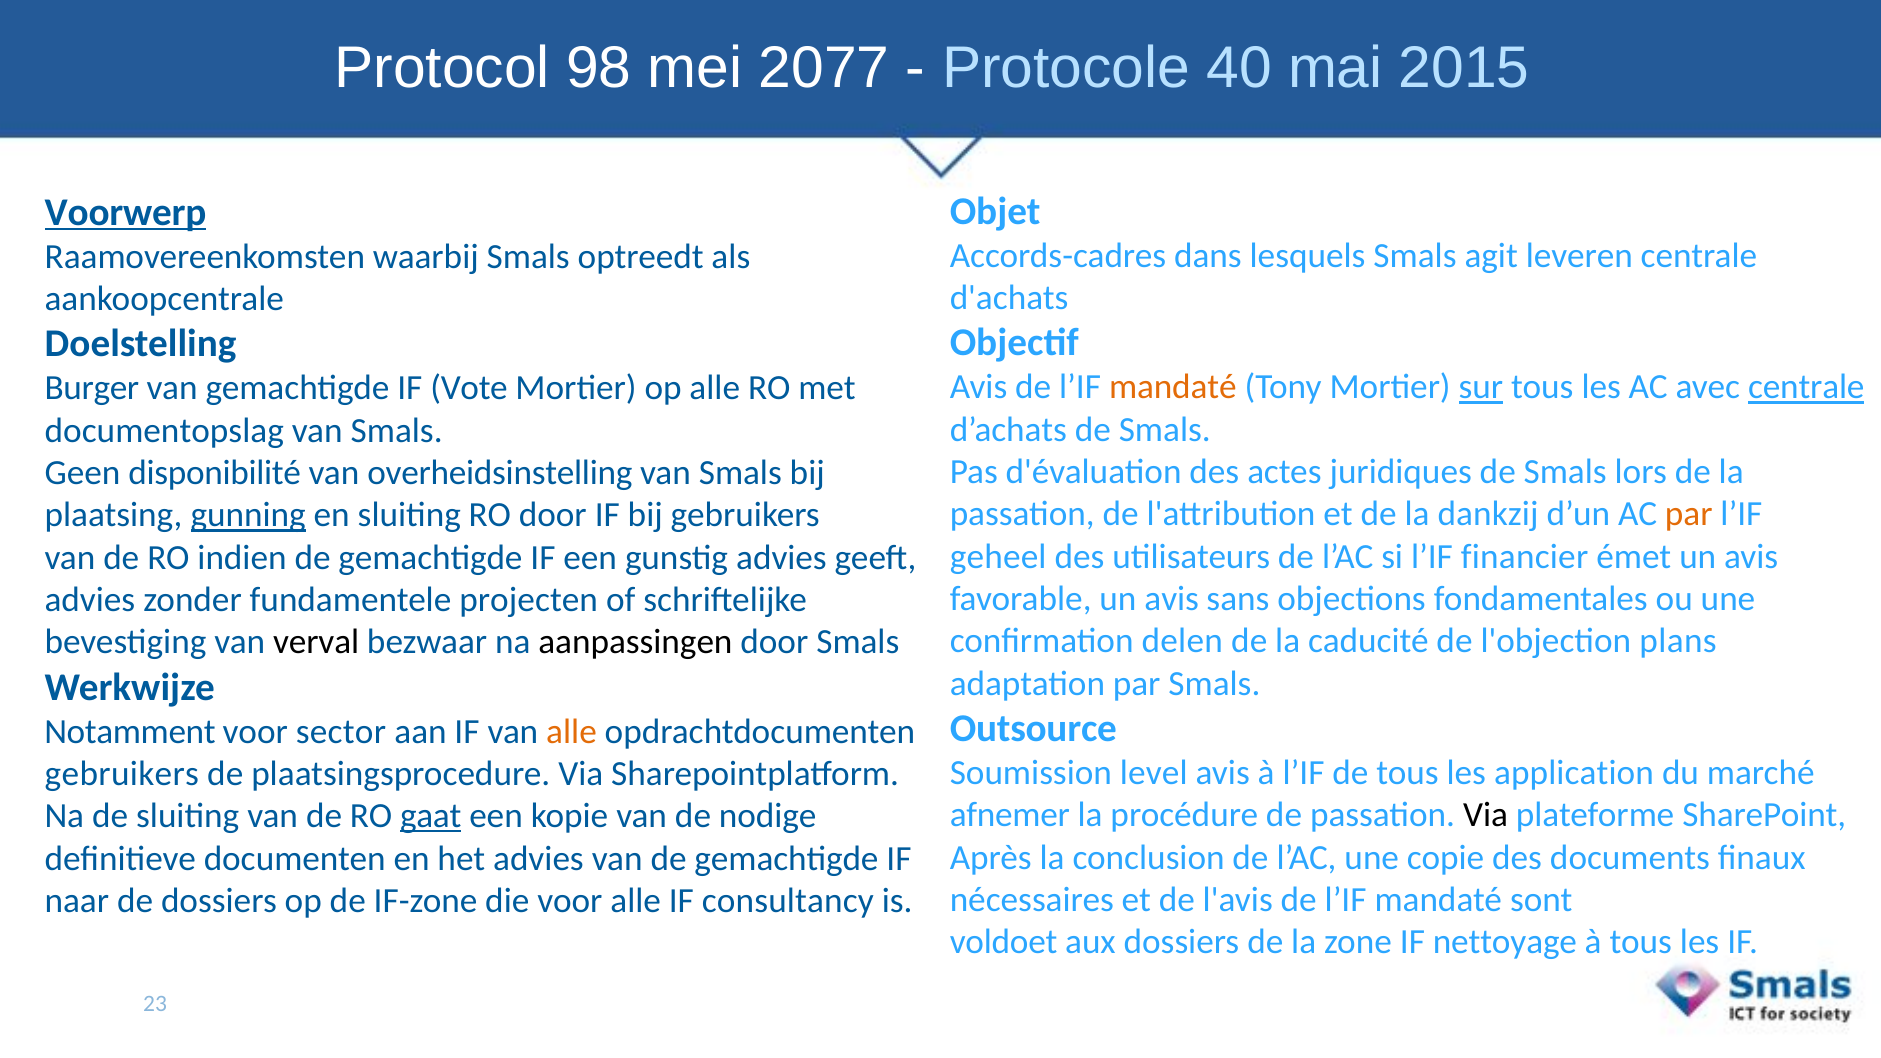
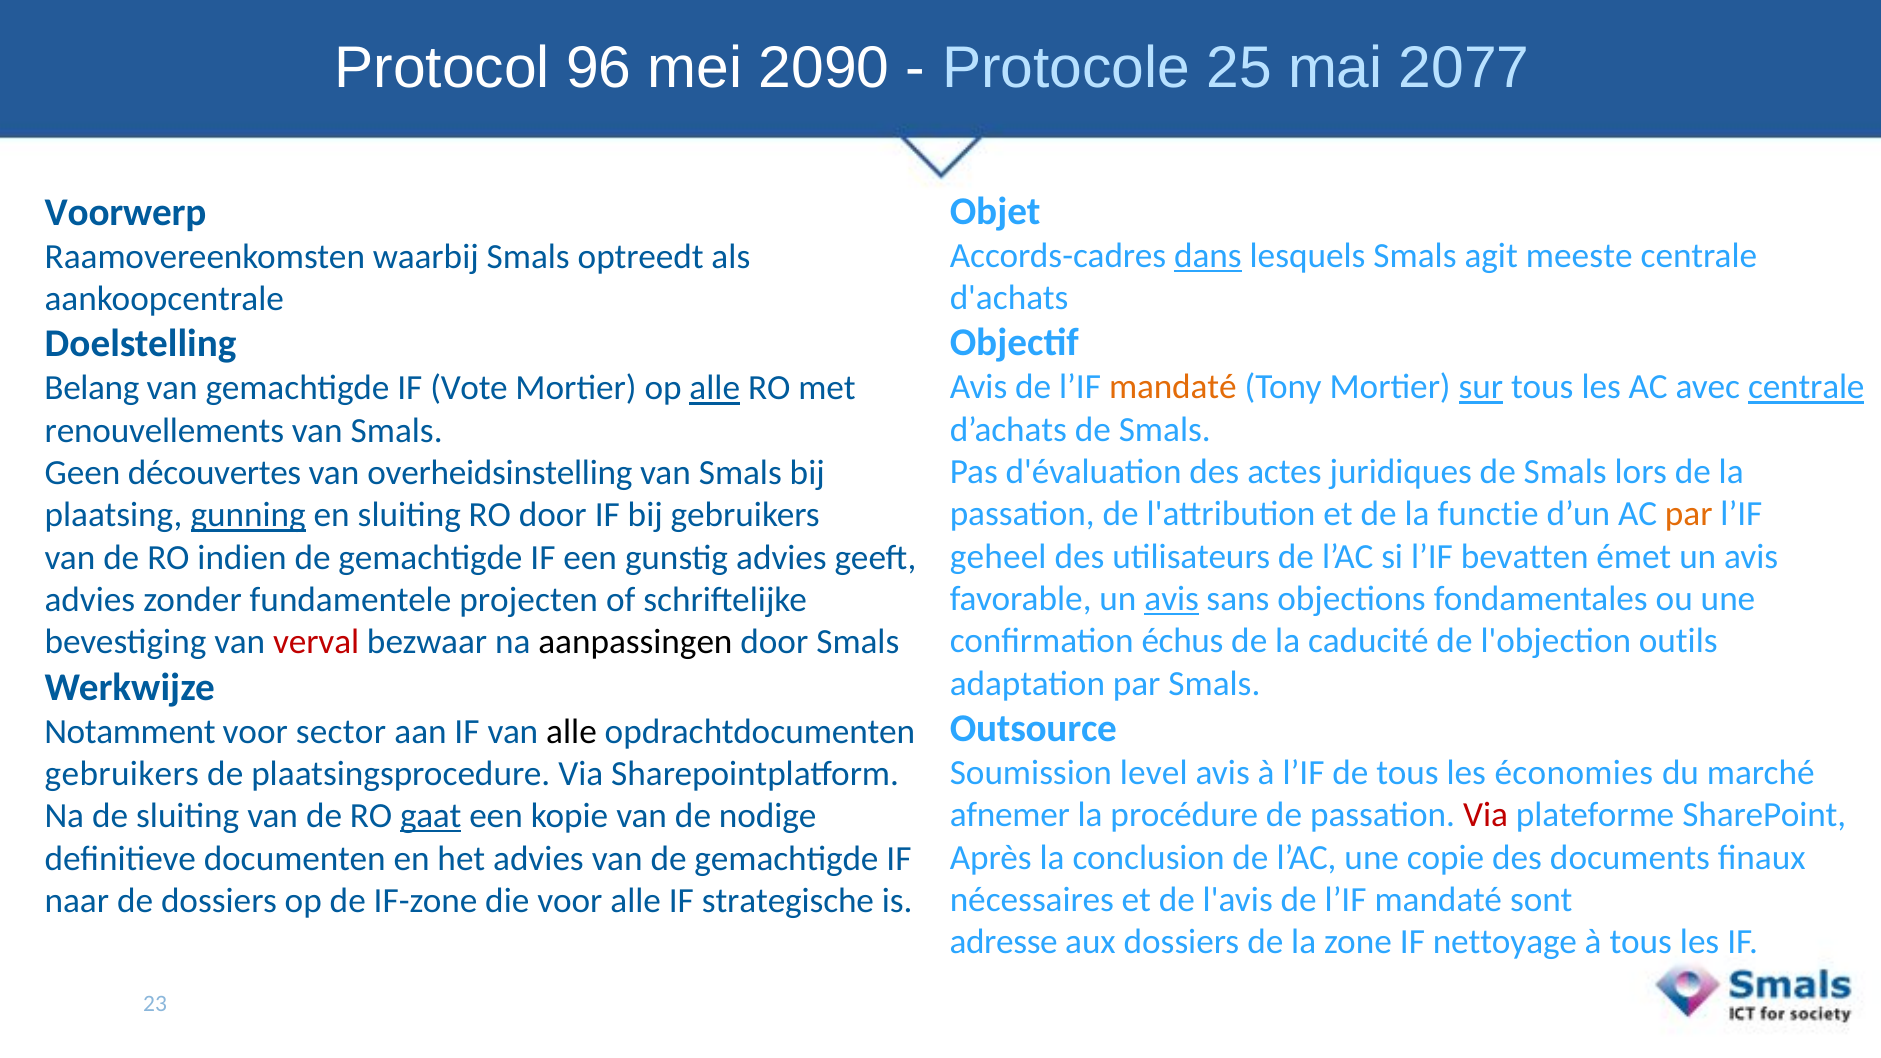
98: 98 -> 96 (599, 68)
2077: 2077 -> 2090 (824, 68)
40: 40 -> 25 (1239, 68)
2015: 2015 -> 2077 (1464, 68)
Voorwerp underline: present -> none (125, 212)
dans underline: none -> present (1208, 256)
leveren: leveren -> meeste (1579, 256)
Burger: Burger -> Belang (92, 388)
alle underline: none -> present (715, 388)
documentopslag: documentopslag -> renouvellements (164, 431)
disponibilité: disponibilité -> découvertes (215, 473)
dankzij: dankzij -> functie (1488, 514)
financier: financier -> bevatten (1525, 557)
avis underline: none -> present (1172, 599)
delen: delen -> échus (1183, 641)
plans: plans -> outils (1678, 641)
verval colour: black -> red (316, 642)
alle colour: orange -> black (572, 732)
application: application -> économies (1574, 773)
Via colour: black -> red (1486, 815)
consultancy: consultancy -> strategische (788, 901)
voldoet: voldoet -> adresse (1004, 942)
